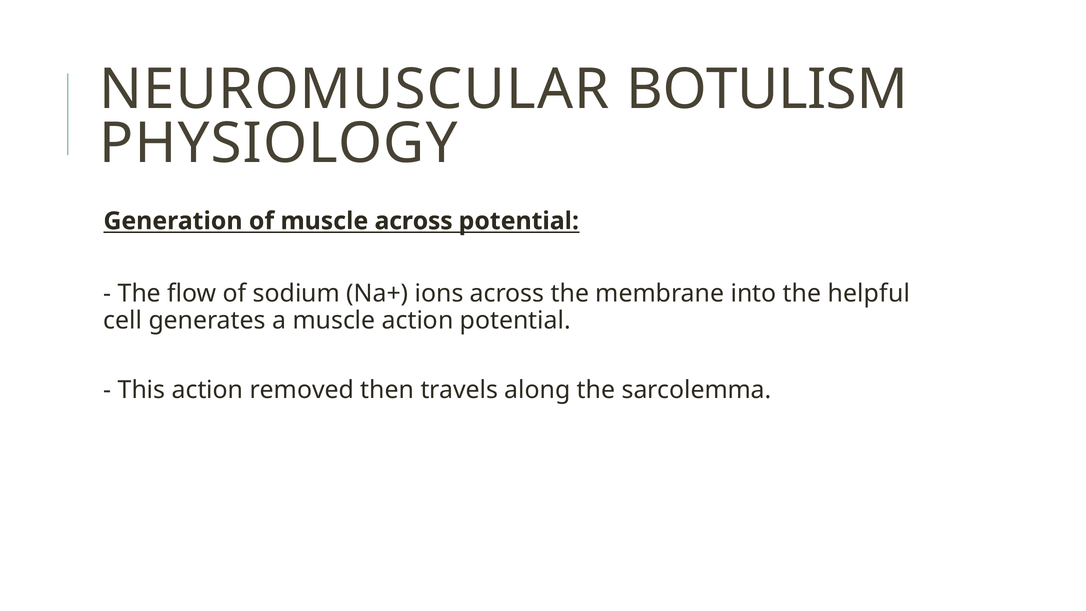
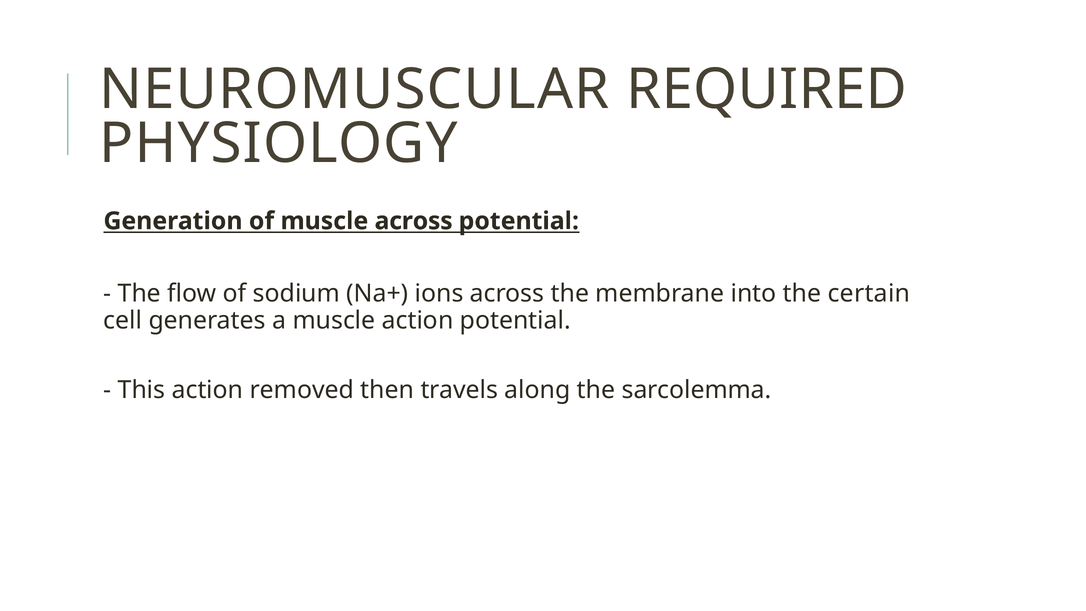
BOTULISM: BOTULISM -> REQUIRED (767, 89)
helpful: helpful -> certain (869, 294)
